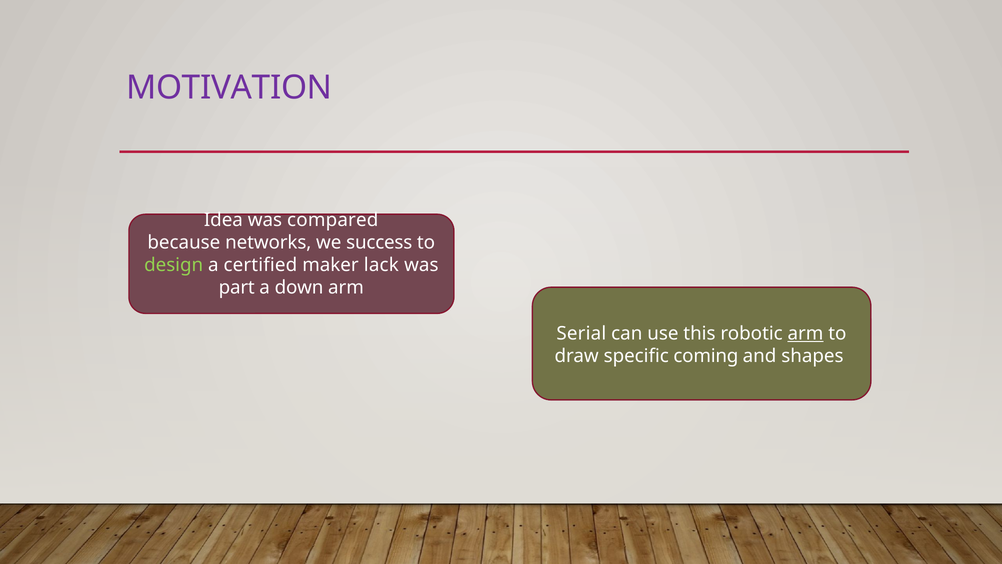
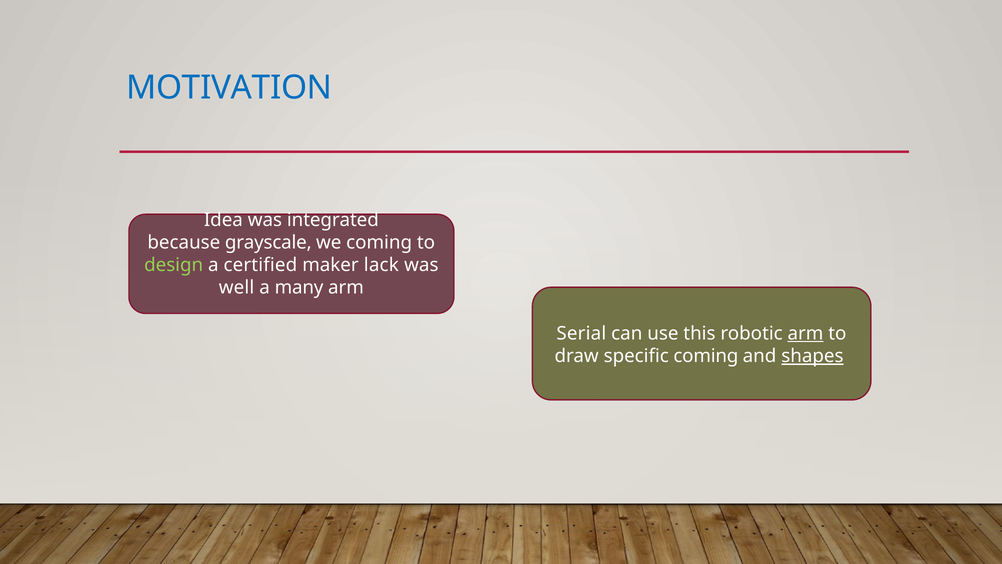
MOTIVATION colour: purple -> blue (229, 88)
compared: compared -> integrated (333, 220)
networks: networks -> grayscale (268, 242)
we success: success -> coming (379, 242)
part: part -> well (237, 288)
down: down -> many (299, 288)
shapes underline: none -> present (812, 356)
